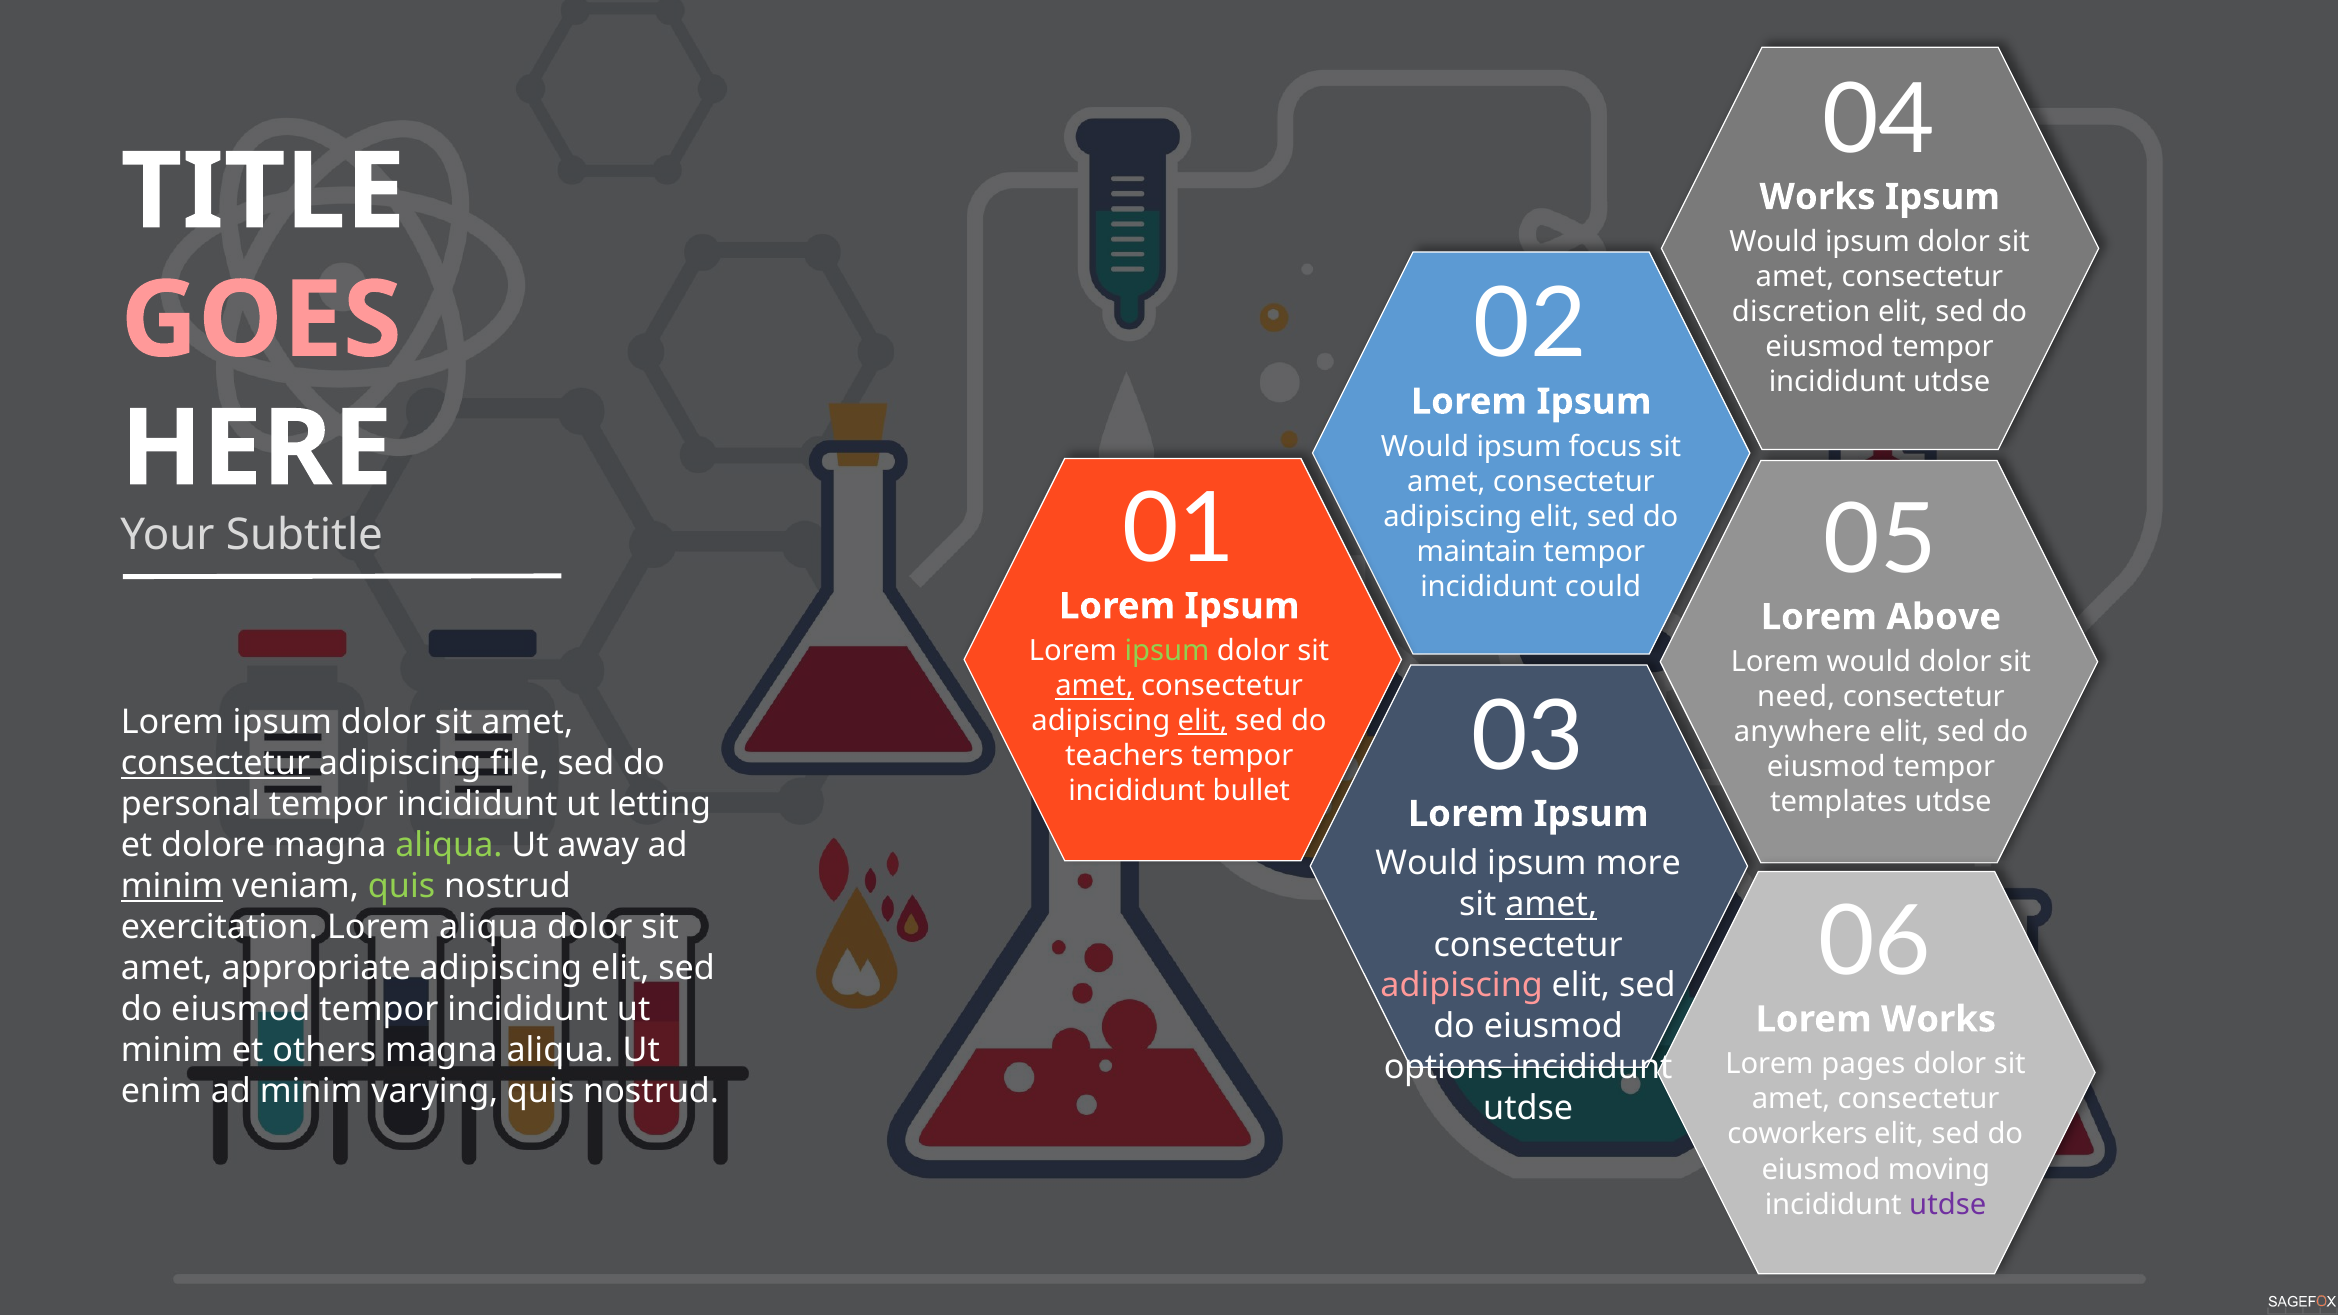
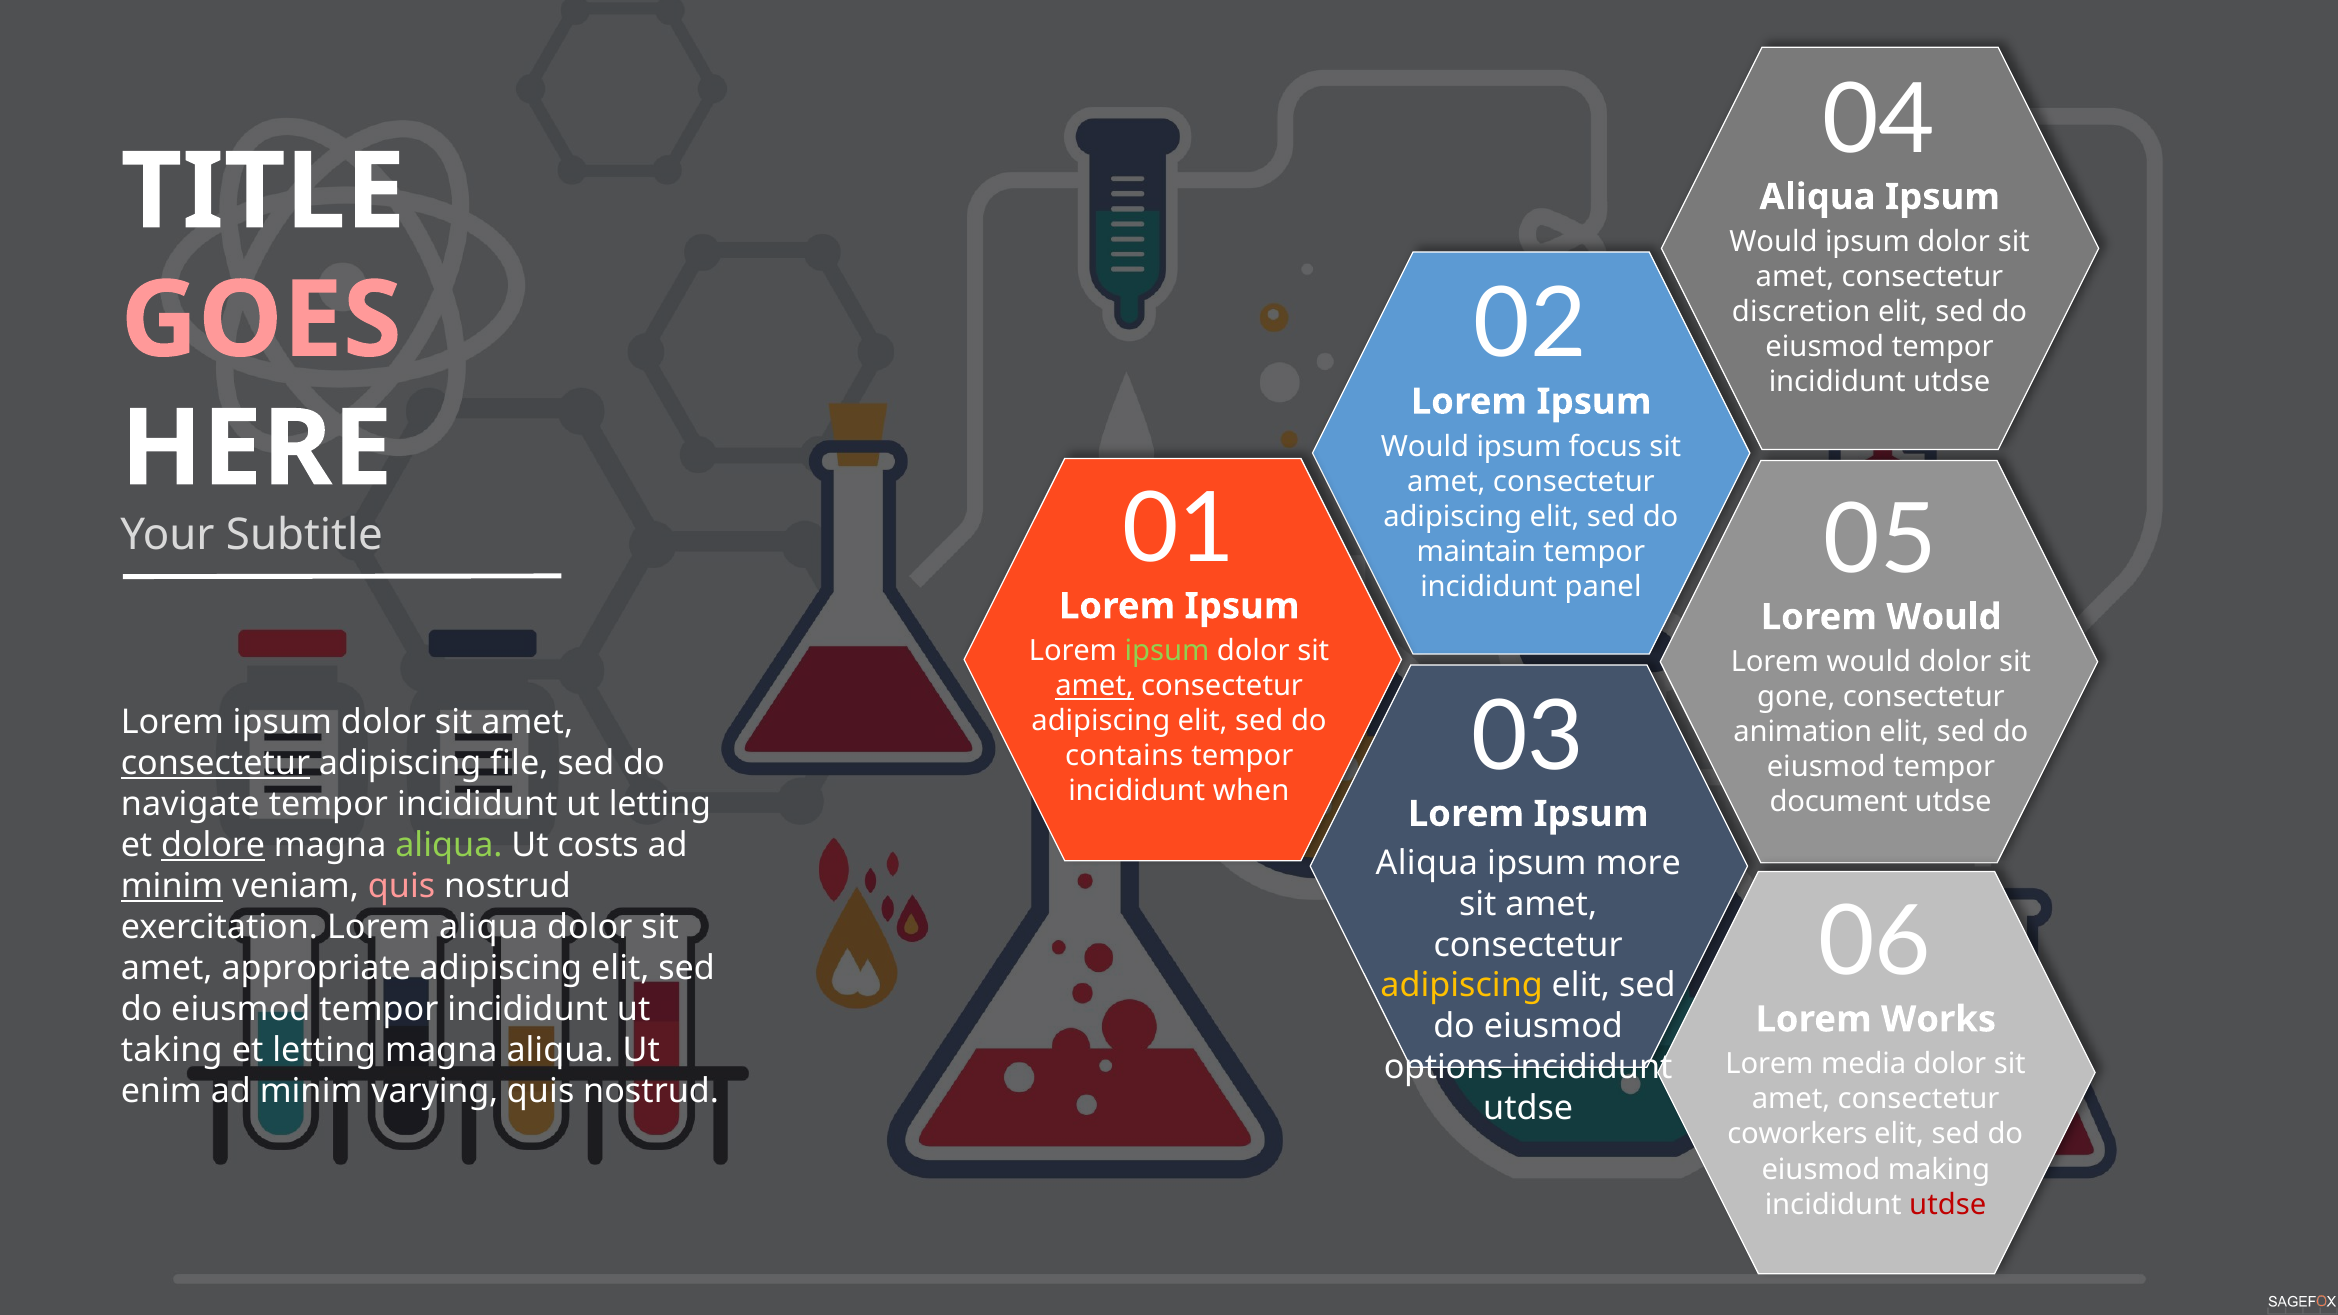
Works: Works -> Aliqua (1818, 197)
could: could -> panel (1603, 587)
Above: Above -> Would (1944, 617)
need: need -> gone (1796, 697)
elit underline: present -> none (1203, 721)
anywhere: anywhere -> animation (1803, 732)
teachers: teachers -> contains (1124, 756)
bullet: bullet -> when (1251, 791)
templates: templates -> document (1839, 802)
personal: personal -> navigate (190, 804)
dolore underline: none -> present (213, 845)
away: away -> costs (598, 845)
Would: Would -> Aliqua (1427, 863)
quis colour: light green -> pink (402, 886)
amet underline: present -> none (1551, 904)
adipiscing colour: pink -> yellow (1462, 986)
minim: minim -> taking (172, 1050)
et others: others -> letting (324, 1050)
pages: pages -> media (1864, 1064)
moving: moving -> making (1939, 1169)
utdse colour: purple -> red (1948, 1205)
